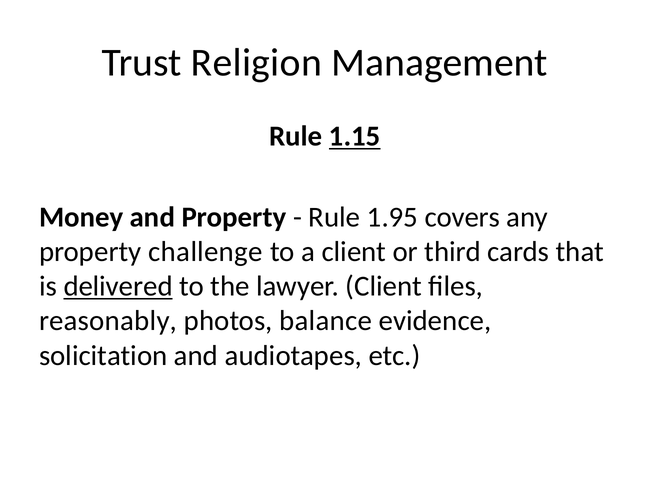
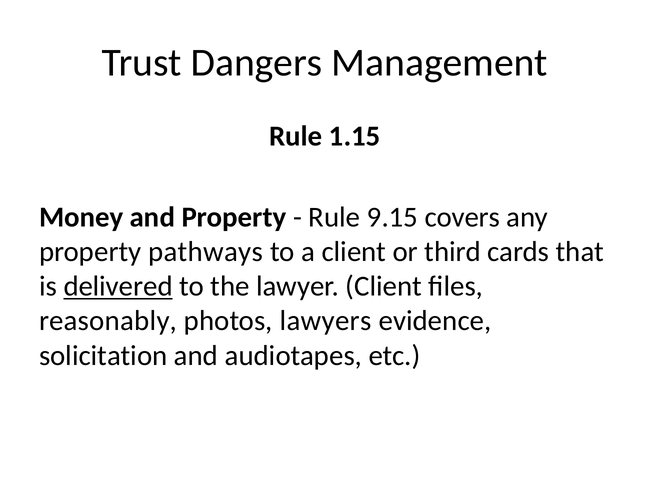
Religion: Religion -> Dangers (257, 63)
1.15 underline: present -> none (355, 136)
1.95: 1.95 -> 9.15 (393, 217)
challenge: challenge -> pathways (206, 252)
balance: balance -> lawyers (326, 321)
